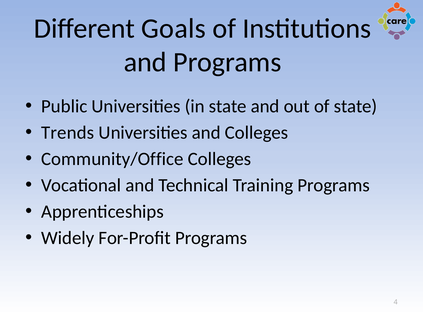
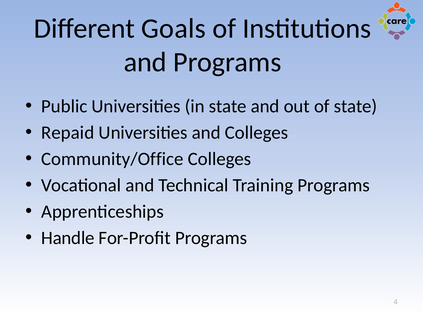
Trends: Trends -> Repaid (68, 133)
Widely: Widely -> Handle (68, 238)
